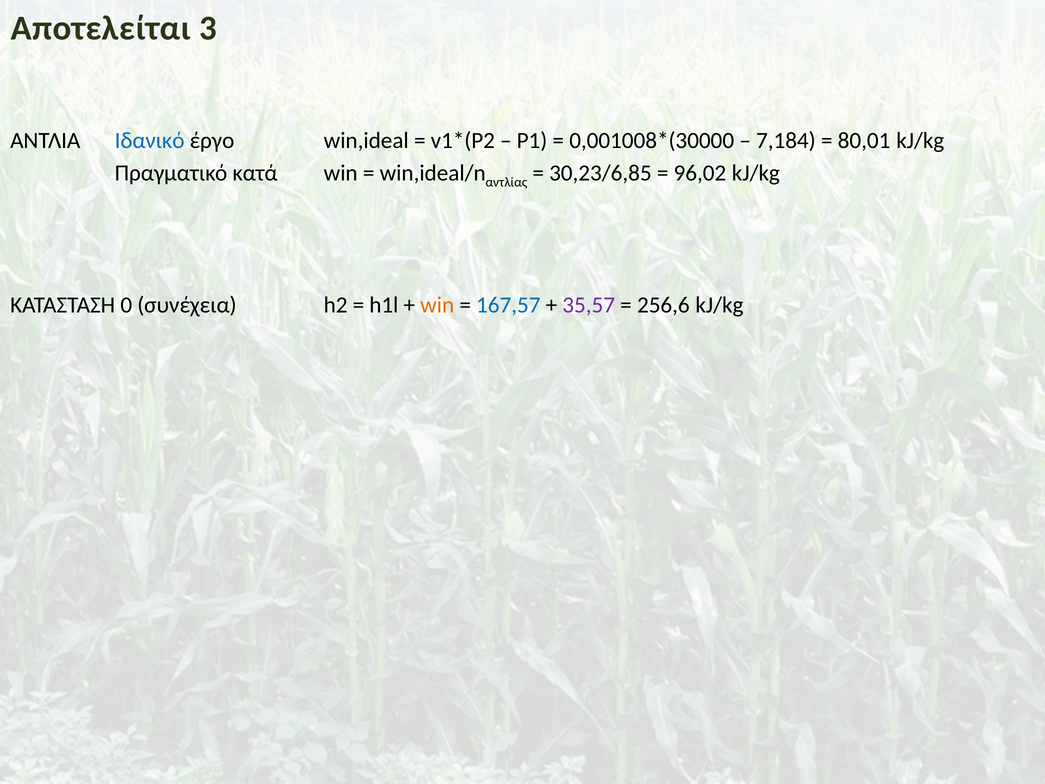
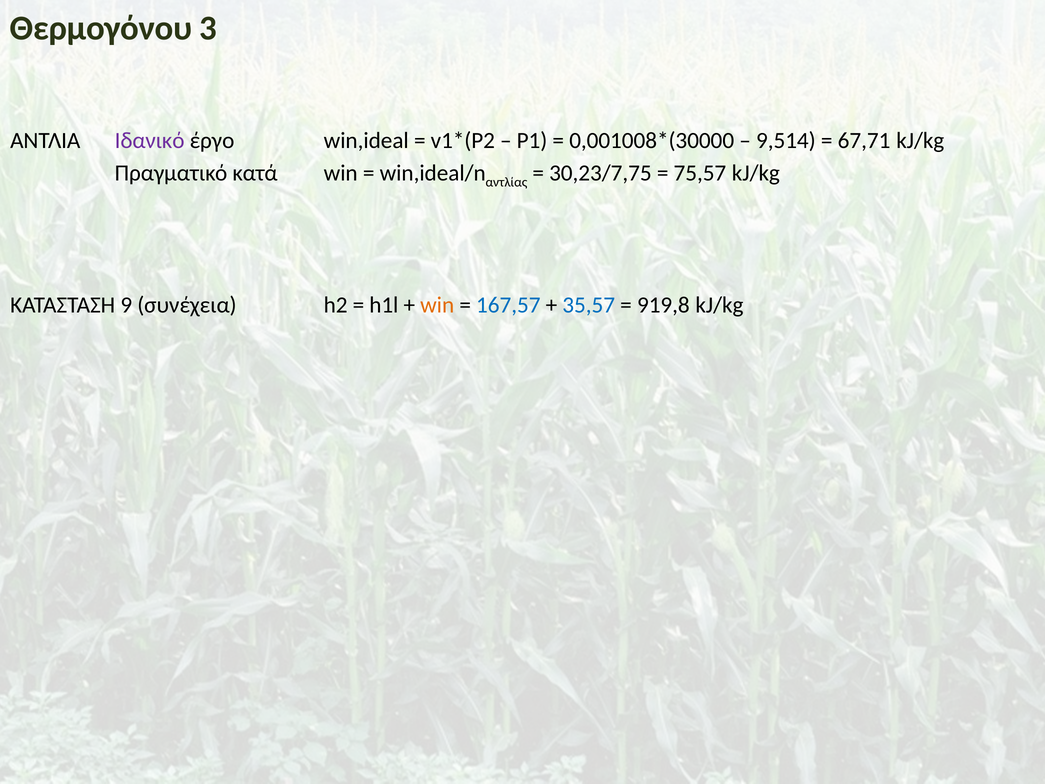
Αποτελείται: Αποτελείται -> Θερμογόνου (101, 28)
Ιδανικό colour: blue -> purple (150, 141)
7,184: 7,184 -> 9,514 (786, 141)
80,01: 80,01 -> 67,71 (864, 141)
30,23/6,85: 30,23/6,85 -> 30,23/7,75 (600, 173)
96,02: 96,02 -> 75,57 (700, 173)
0: 0 -> 9 (126, 305)
35,57 colour: purple -> blue (589, 305)
256,6: 256,6 -> 919,8 (663, 305)
